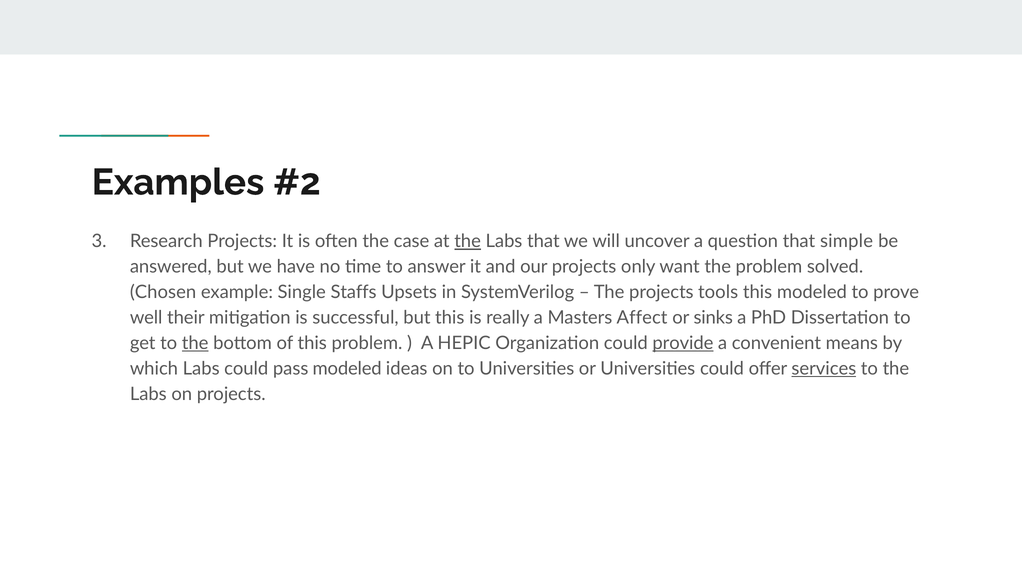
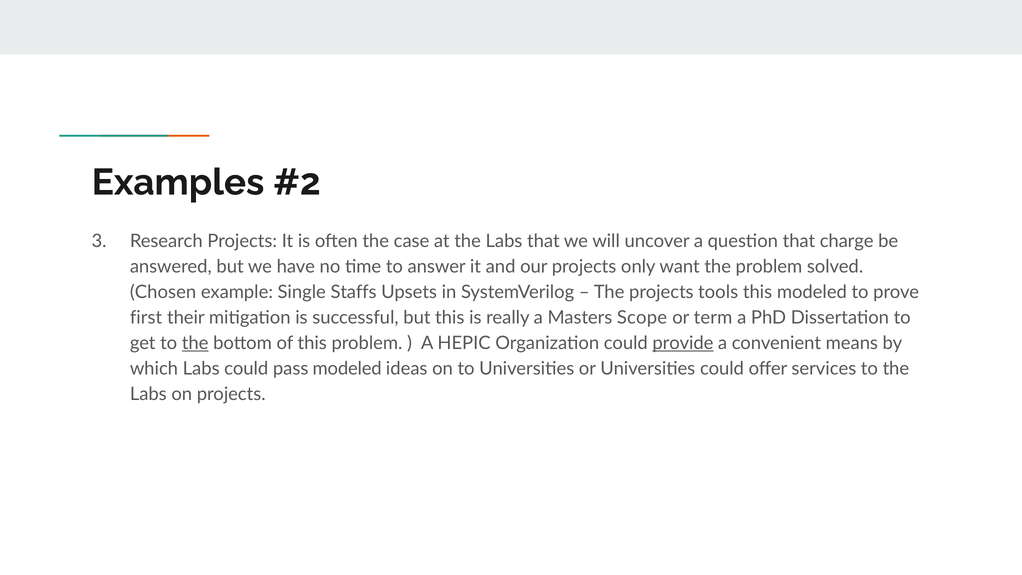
the underline: present -> none (468, 241)
simple: simple -> charge (847, 241)
well: well -> first (146, 318)
Affect: Affect -> Scope (642, 318)
sinks: sinks -> term (713, 318)
services underline: present -> none (824, 369)
